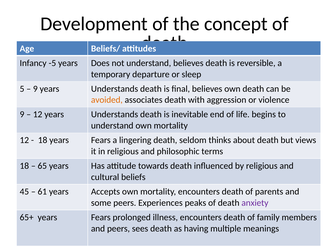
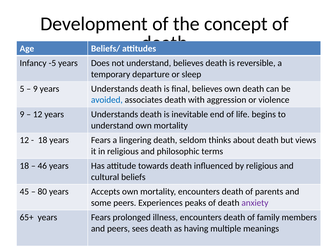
avoided colour: orange -> blue (107, 100)
65: 65 -> 46 (42, 166)
61: 61 -> 80 (42, 191)
